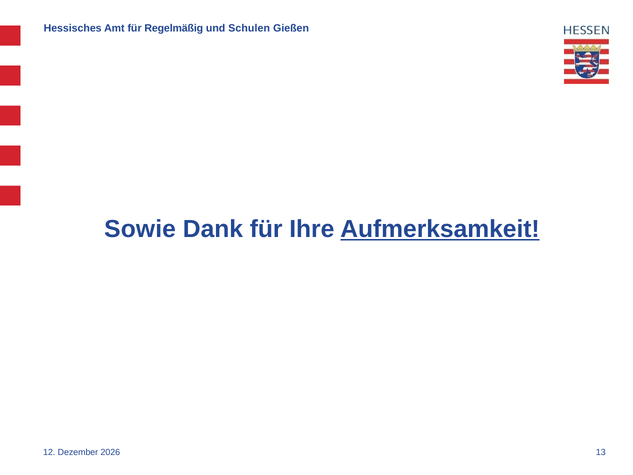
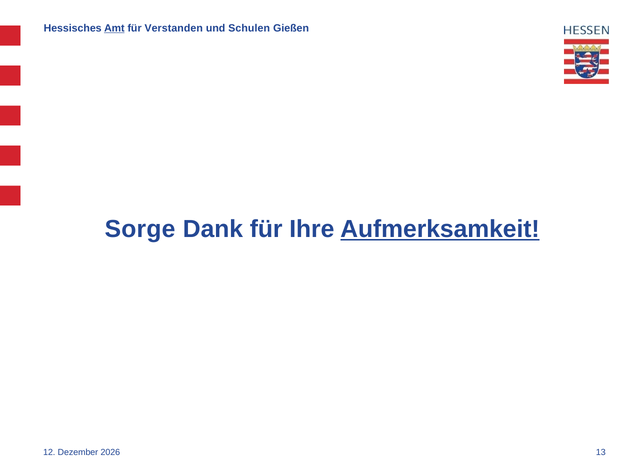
Amt underline: none -> present (114, 28)
Regelmäßig: Regelmäßig -> Verstanden (174, 28)
Sowie: Sowie -> Sorge (140, 229)
